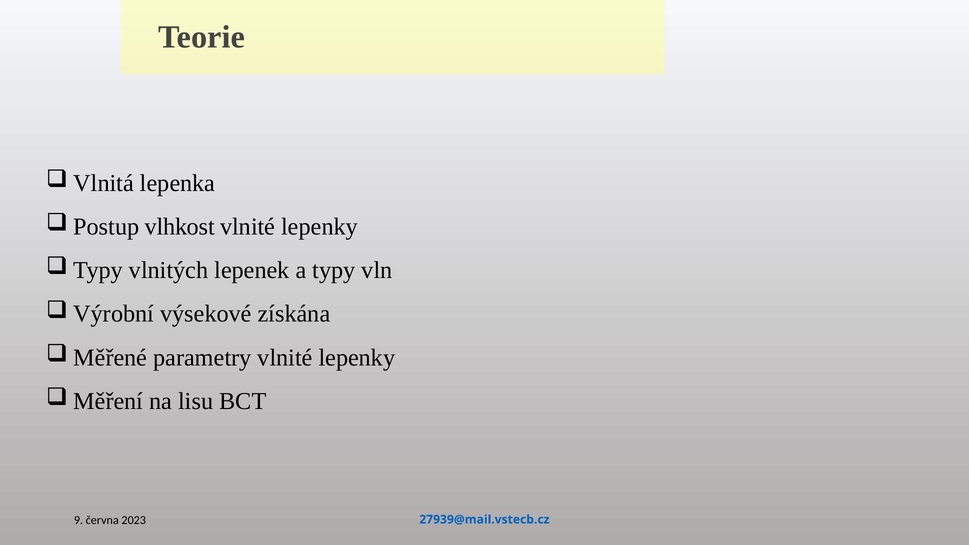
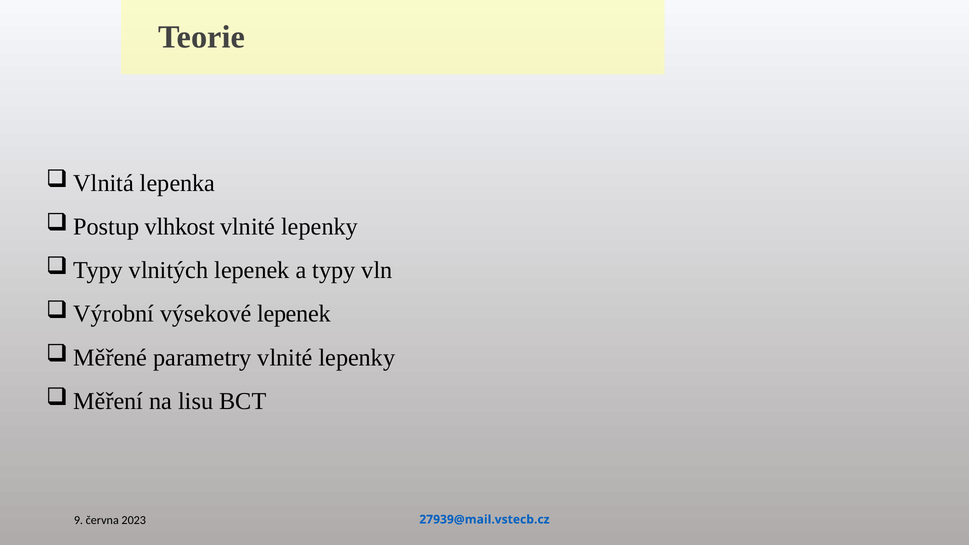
výsekové získána: získána -> lepenek (294, 314)
